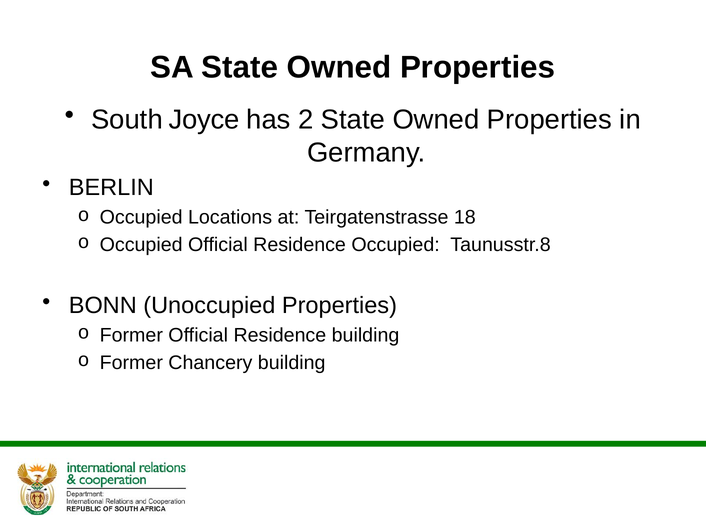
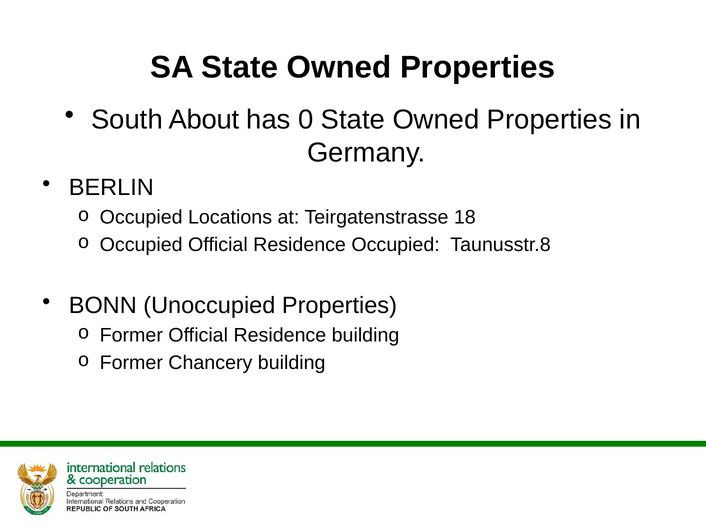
Joyce: Joyce -> About (204, 120)
2: 2 -> 0 (306, 120)
